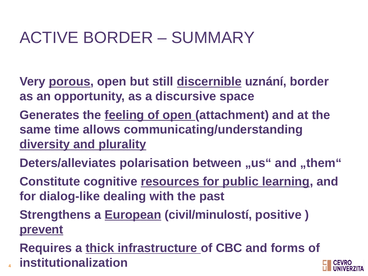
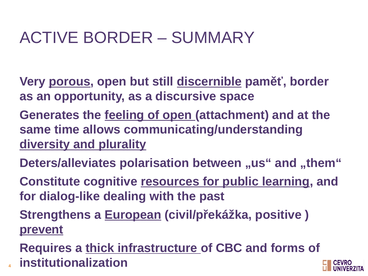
uznání: uznání -> paměť (266, 82)
civil/minulostí: civil/minulostí -> civil/překážka (208, 215)
